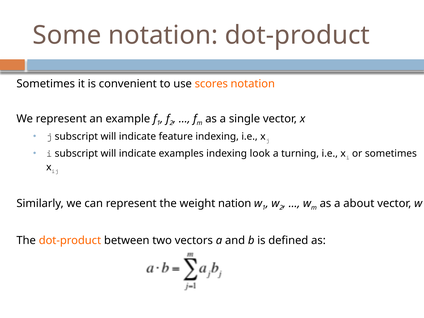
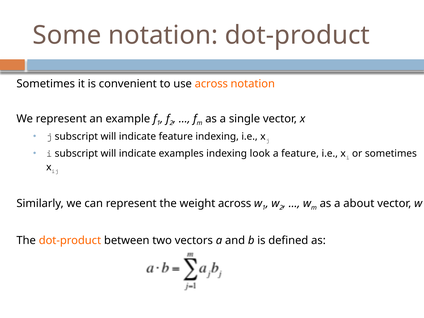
use scores: scores -> across (211, 84)
a turning: turning -> feature (300, 154)
weight nation: nation -> across (235, 203)
